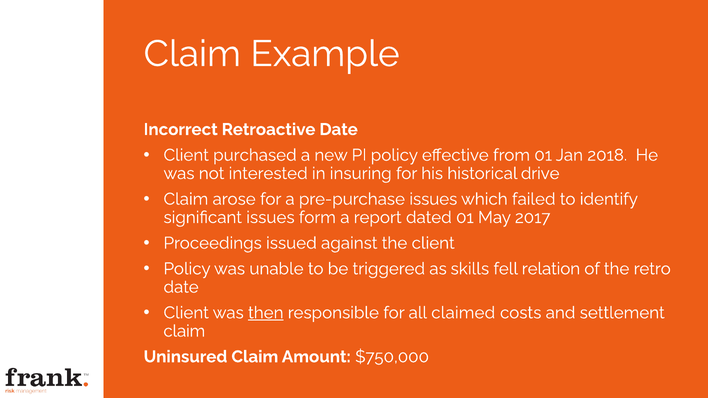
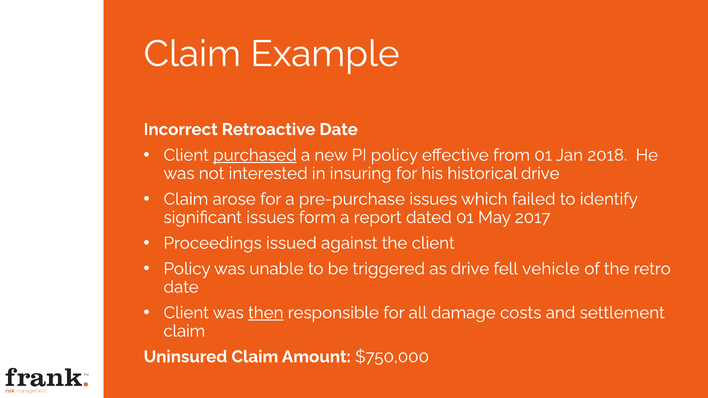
purchased underline: none -> present (255, 155)
as skills: skills -> drive (470, 269)
relation: relation -> vehicle (551, 269)
claimed: claimed -> damage (463, 313)
